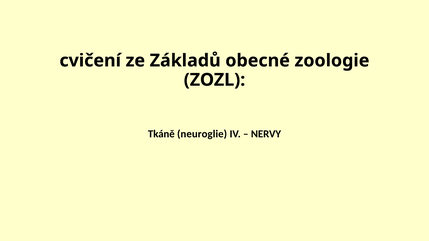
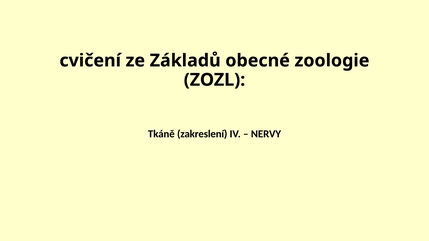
neuroglie: neuroglie -> zakreslení (202, 134)
